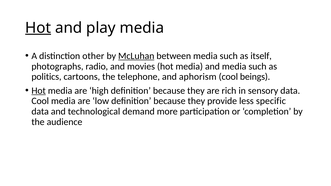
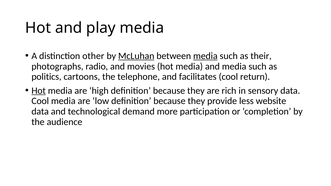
Hot underline: present -> none (38, 28)
media underline: none -> present (205, 56)
itself: itself -> their (261, 56)
aphorism: aphorism -> facilitates (198, 77)
beings: beings -> return (255, 77)
specific: specific -> website (271, 101)
